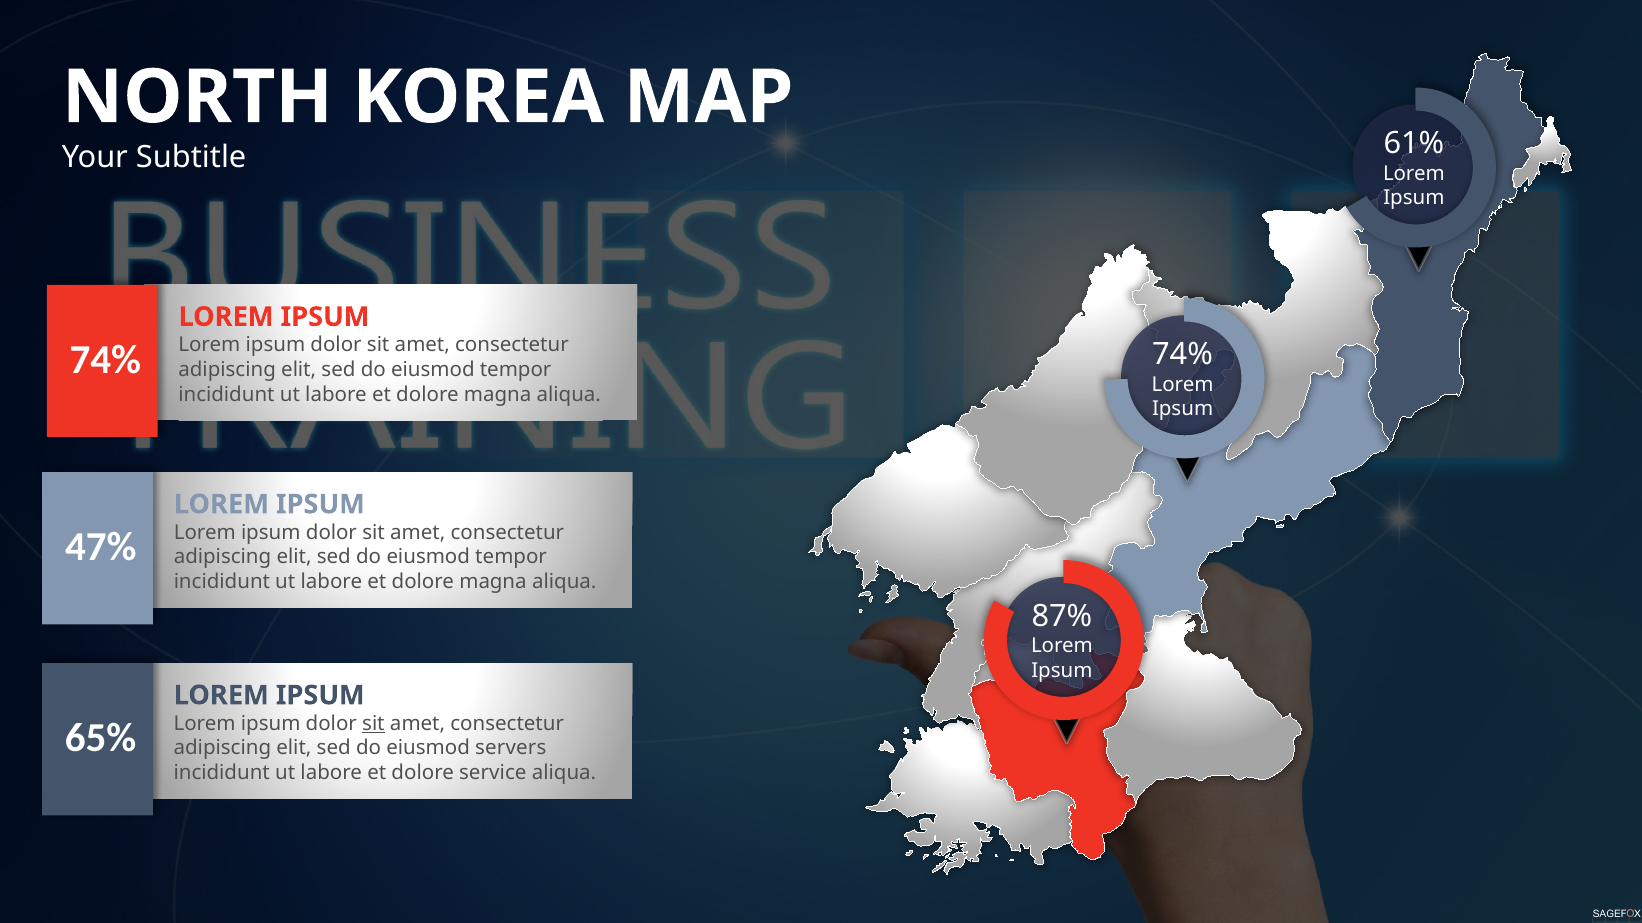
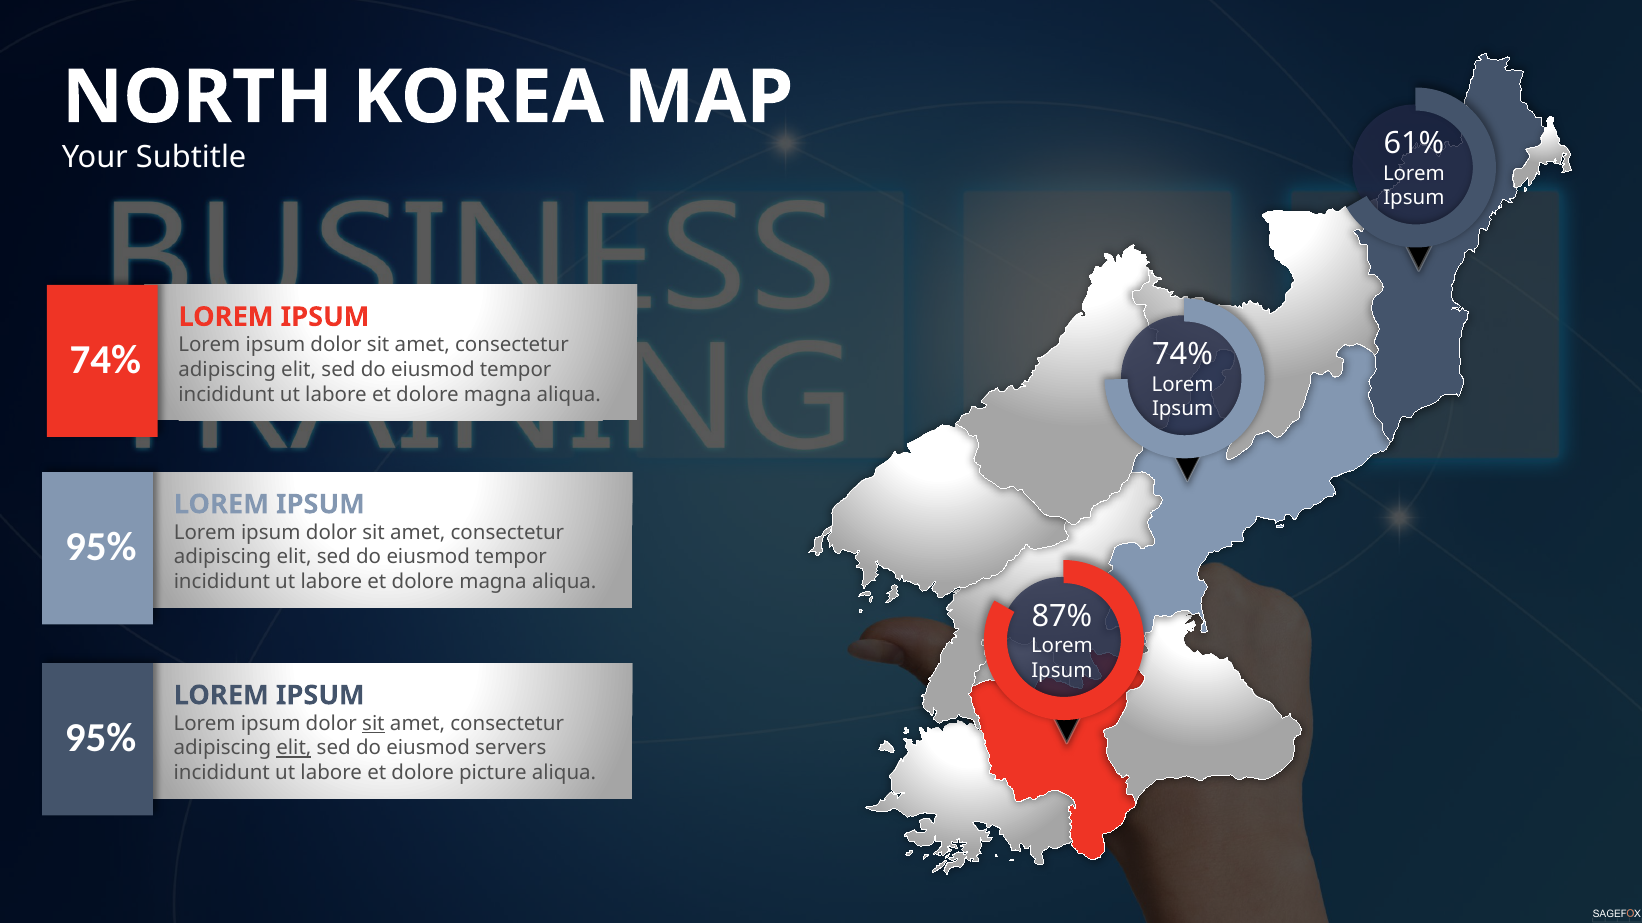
47%: 47% -> 95% (101, 547)
65%: 65% -> 95% (101, 738)
elit underline: none -> present (294, 749)
service: service -> picture (493, 773)
